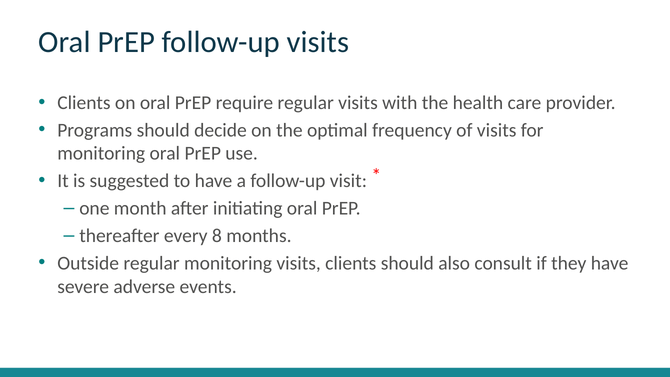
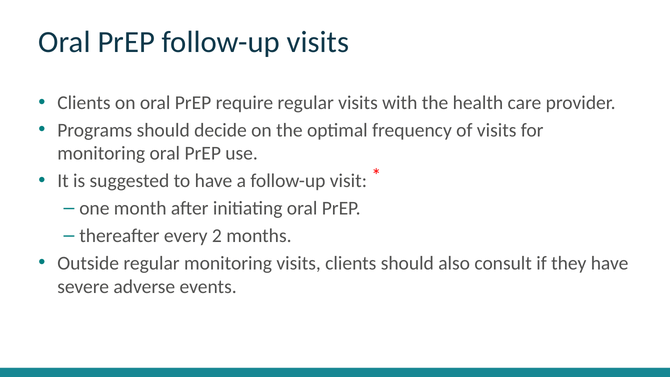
8: 8 -> 2 (217, 236)
